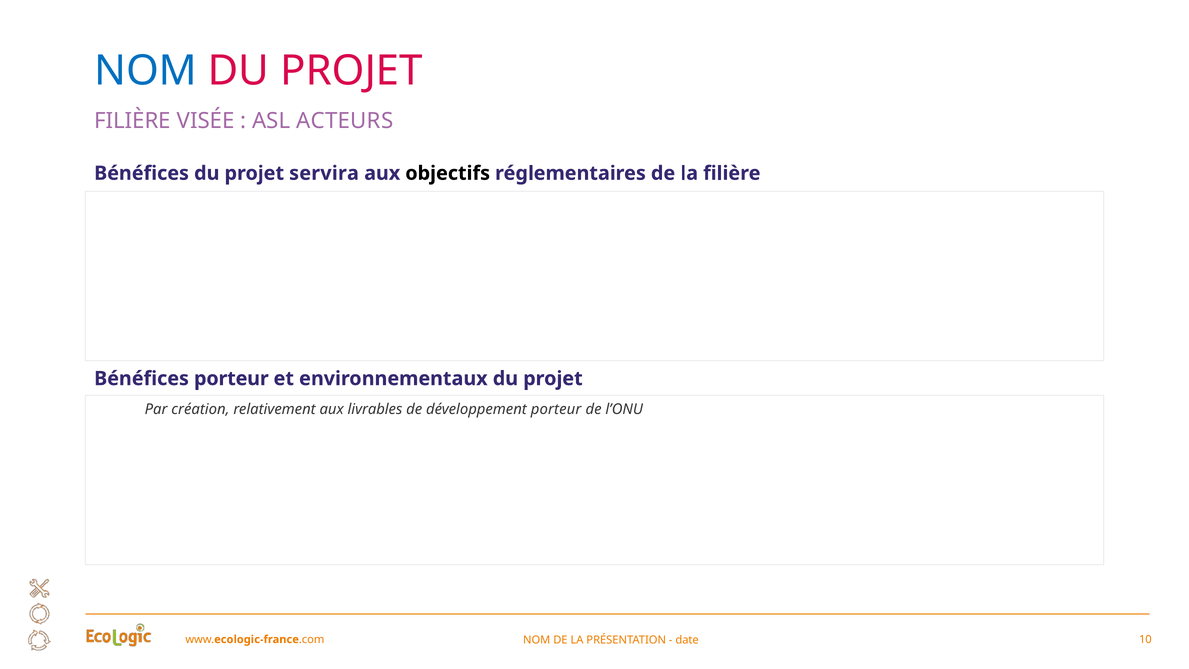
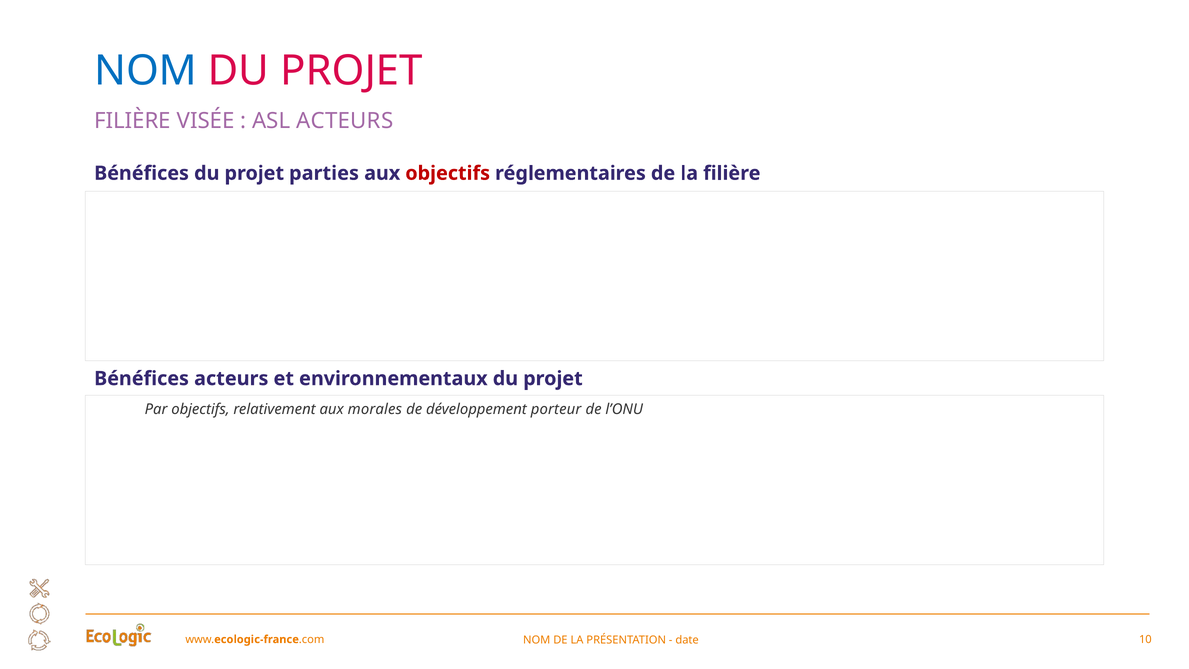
servira: servira -> parties (324, 173)
objectifs colour: black -> red (448, 173)
Bénéfices porteur: porteur -> acteurs (231, 378)
Par création: création -> objectifs (200, 409)
livrables: livrables -> morales (375, 409)
